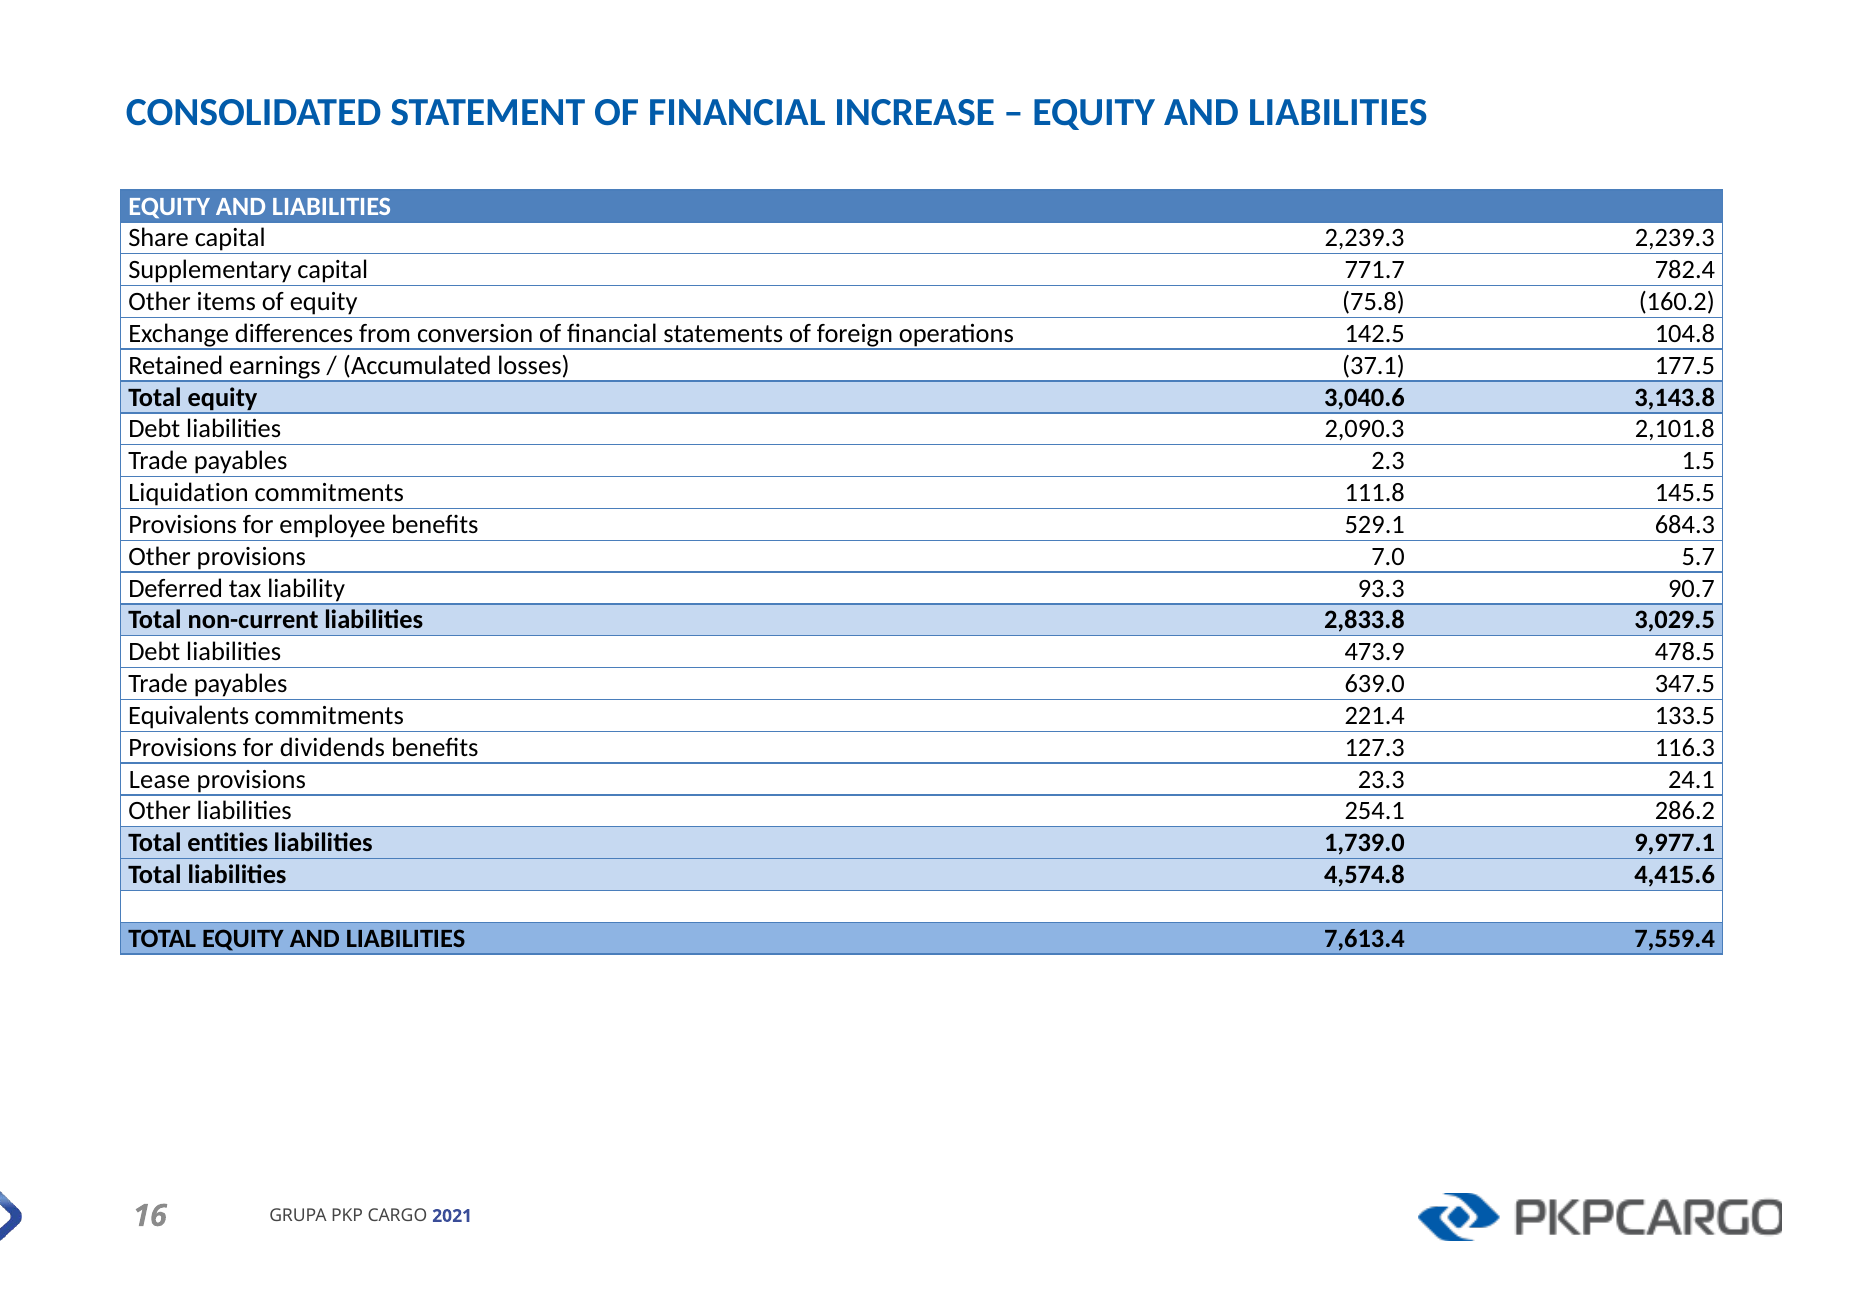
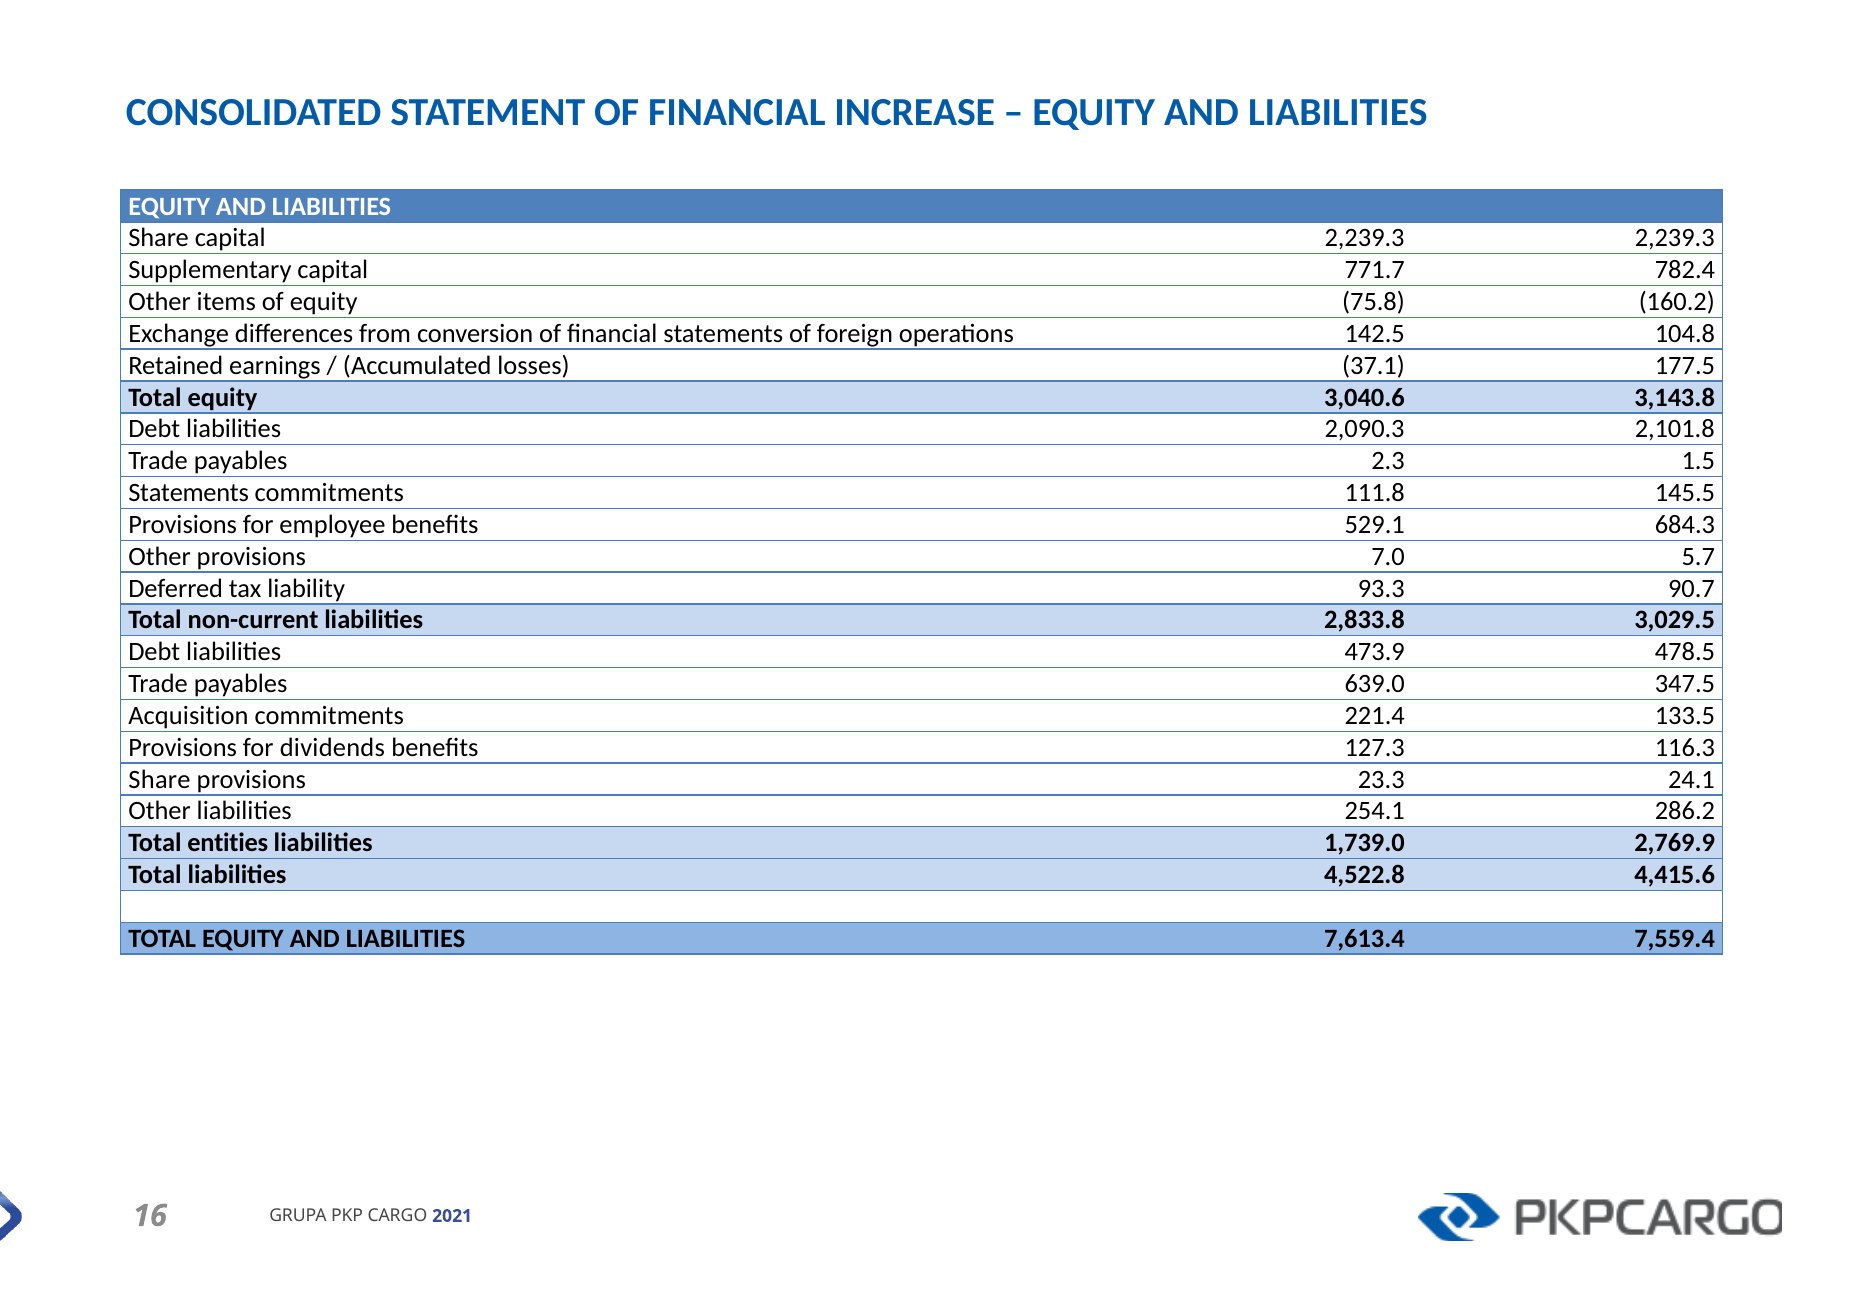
Liquidation: Liquidation -> Statements (189, 493)
Equivalents: Equivalents -> Acquisition (188, 715)
Lease: Lease -> Share (159, 779)
9,977.1: 9,977.1 -> 2,769.9 (1675, 843)
4,574.8: 4,574.8 -> 4,522.8 (1364, 875)
